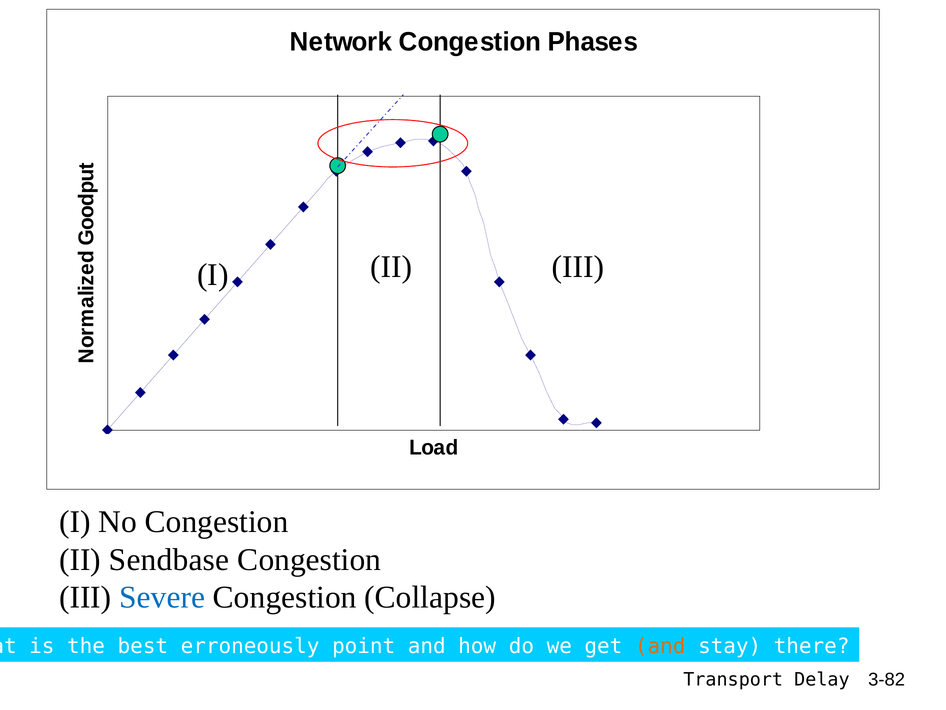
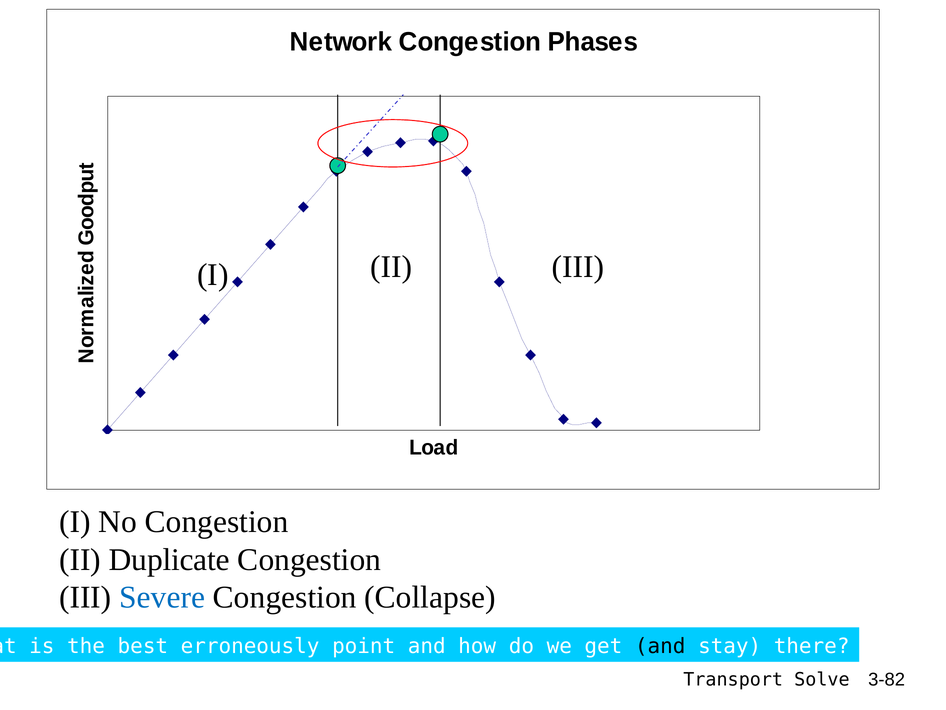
Sendbase: Sendbase -> Duplicate (169, 559)
and colour: orange -> black (660, 646)
Delay: Delay -> Solve (822, 679)
